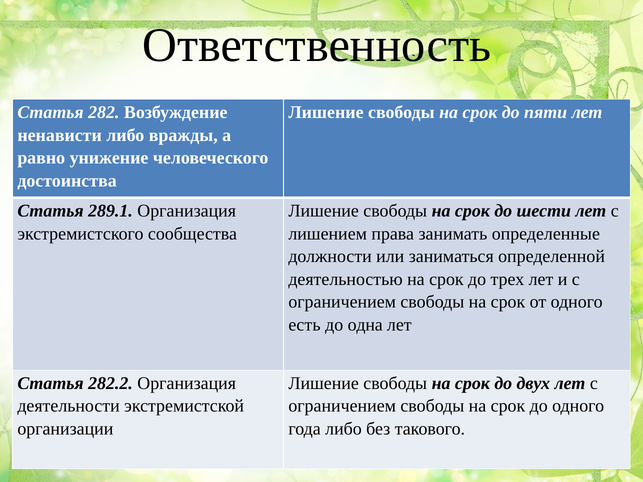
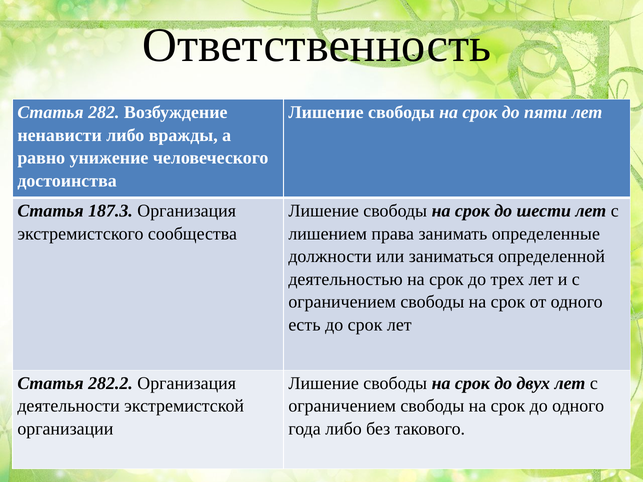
289.1: 289.1 -> 187.3 (110, 211)
до одна: одна -> срок (365, 325)
